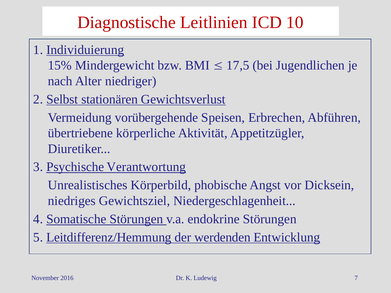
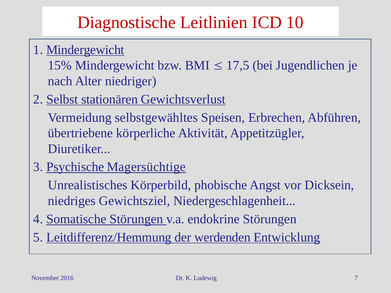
1 Individuierung: Individuierung -> Mindergewicht (85, 50)
vorübergehende: vorübergehende -> selbstgewähltes (156, 118)
Verantwortung: Verantwortung -> Magersüchtige (146, 167)
